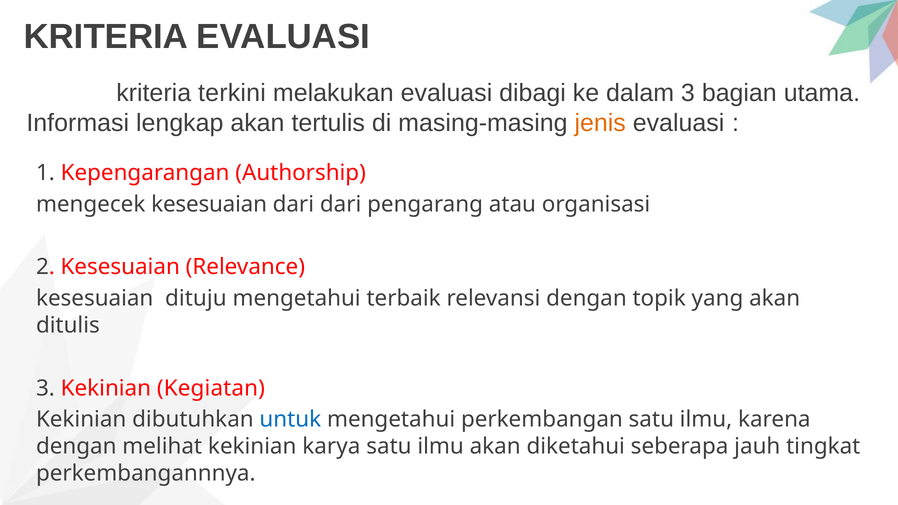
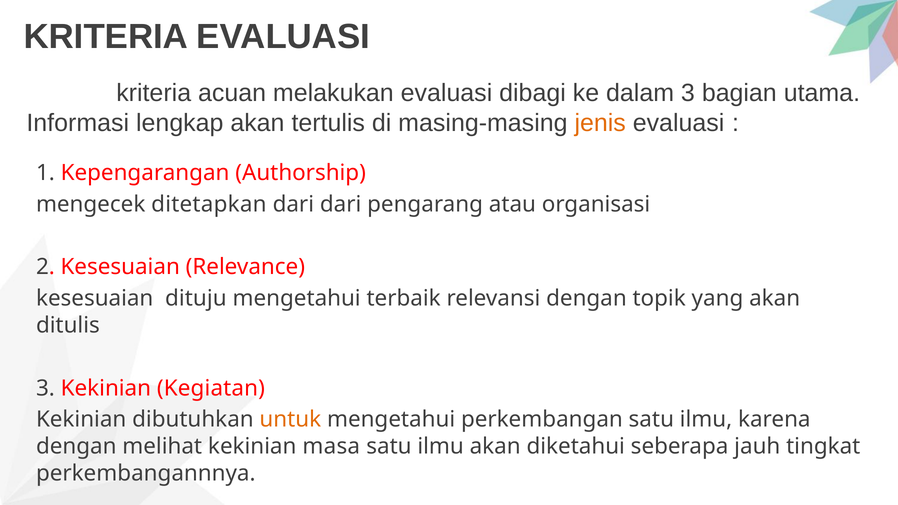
terkini: terkini -> acuan (232, 93)
mengecek kesesuaian: kesesuaian -> ditetapkan (209, 204)
untuk colour: blue -> orange (290, 420)
karya: karya -> masa (331, 447)
